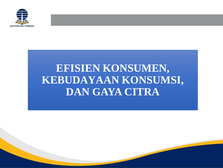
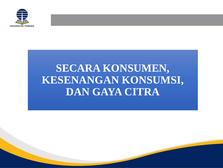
EFISIEN: EFISIEN -> SECARA (78, 68)
KEBUDAYAAN: KEBUDAYAAN -> KESENANGAN (80, 80)
